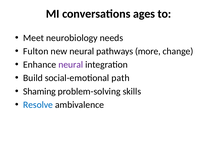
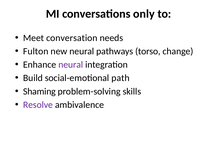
ages: ages -> only (144, 14)
neurobiology: neurobiology -> conversation (72, 38)
more: more -> torso (148, 51)
Resolve colour: blue -> purple (38, 105)
